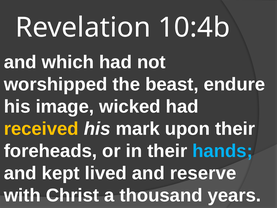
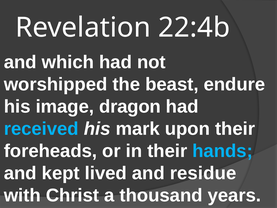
10:4b: 10:4b -> 22:4b (194, 28)
wicked: wicked -> dragon (130, 107)
received colour: yellow -> light blue (41, 129)
reserve: reserve -> residue (203, 173)
